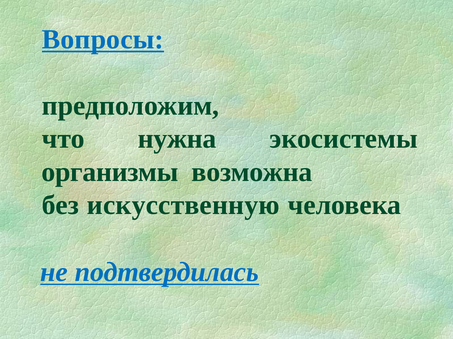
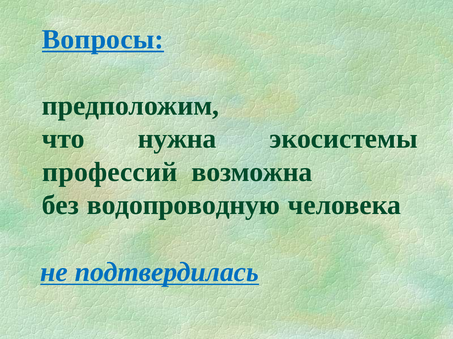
организмы: организмы -> профессий (110, 172)
искусственную: искусственную -> водопроводную (183, 206)
